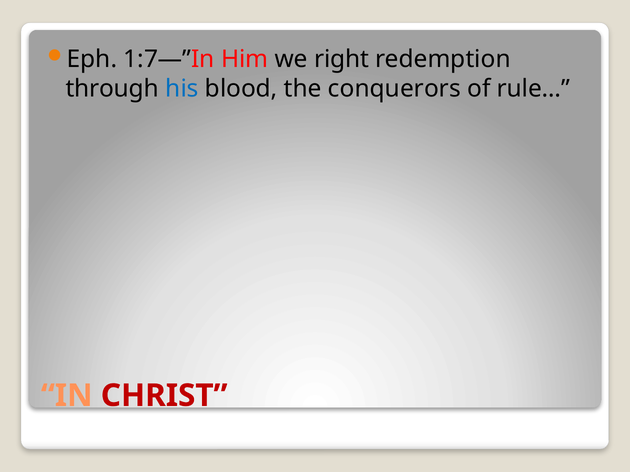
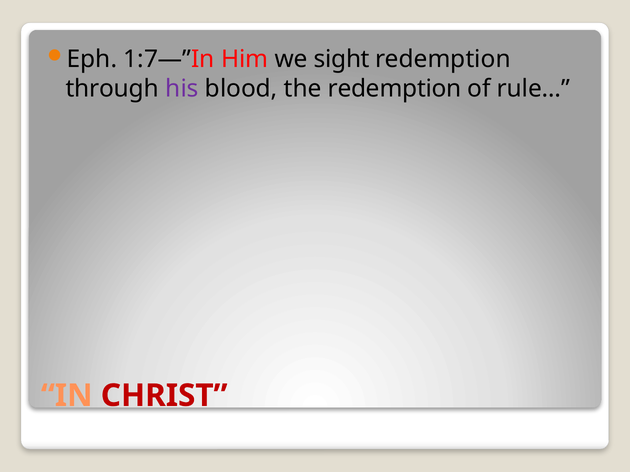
right: right -> sight (342, 59)
his colour: blue -> purple (182, 89)
the conquerors: conquerors -> redemption (395, 89)
